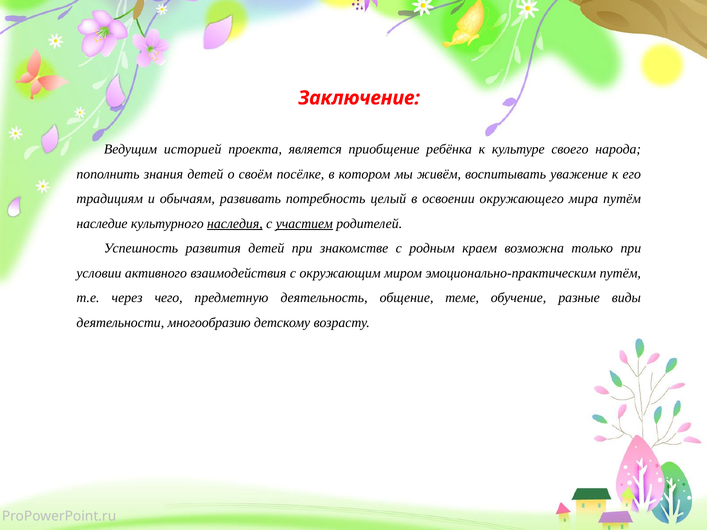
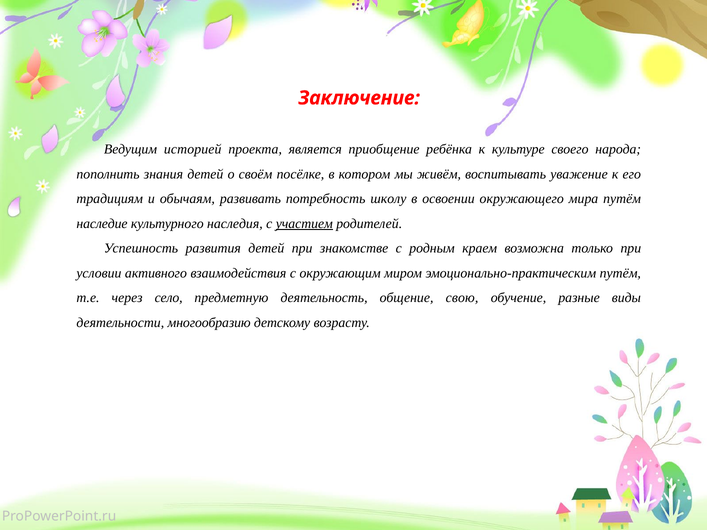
целый: целый -> школу (388, 199)
наследия underline: present -> none (235, 224)
чего: чего -> село (169, 298)
теме: теме -> свою (462, 298)
